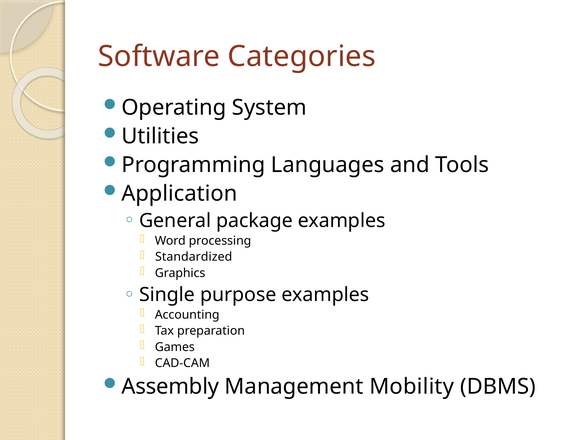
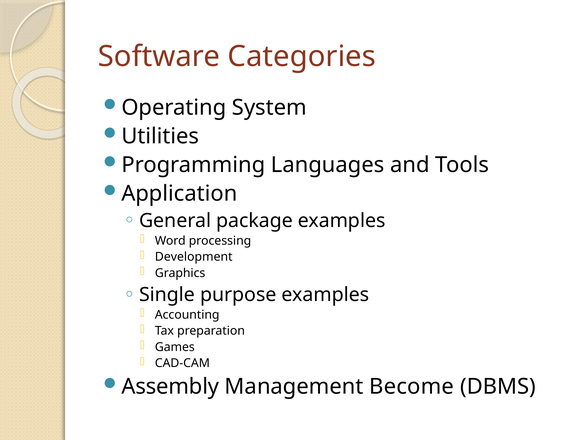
Standardized: Standardized -> Development (194, 257)
Mobility: Mobility -> Become (412, 387)
